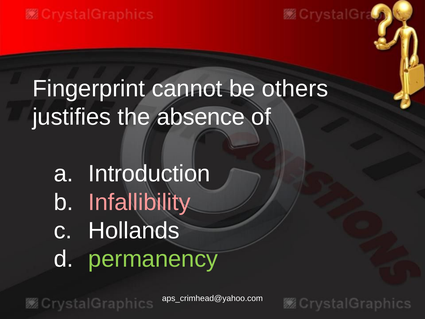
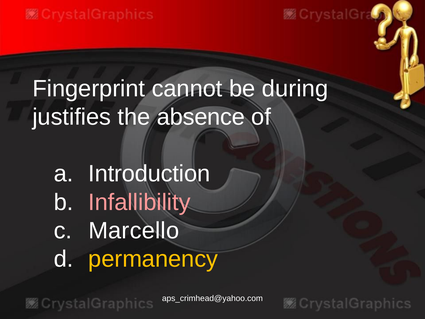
others: others -> during (295, 89)
Hollands: Hollands -> Marcello (134, 230)
permanency colour: light green -> yellow (153, 259)
